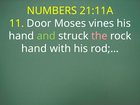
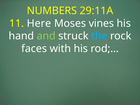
21:11A: 21:11A -> 29:11A (96, 11)
Door: Door -> Here (39, 23)
the colour: pink -> light blue (99, 36)
hand: hand -> faces (34, 49)
